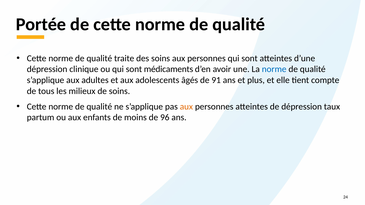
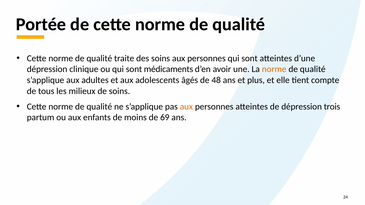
norme colour: blue -> orange (274, 69)
91: 91 -> 48 (216, 80)
taux: taux -> trois (332, 107)
96: 96 -> 69 (165, 118)
